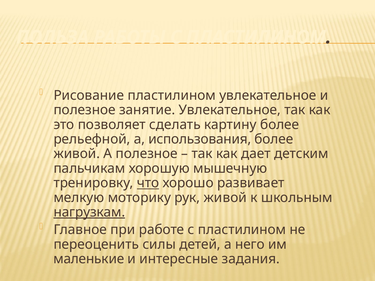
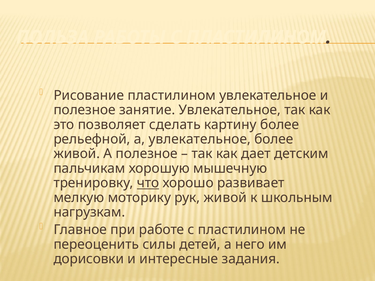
а использования: использования -> увлекательное (200, 139)
нагрузкам underline: present -> none (89, 212)
маленькие: маленькие -> дорисовки (89, 259)
